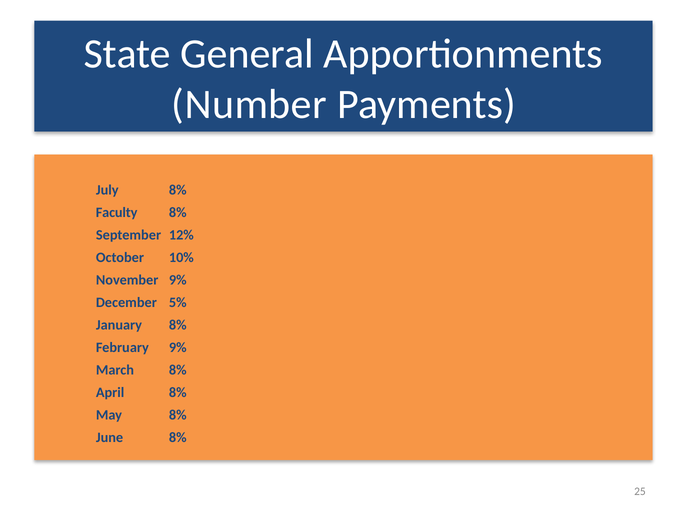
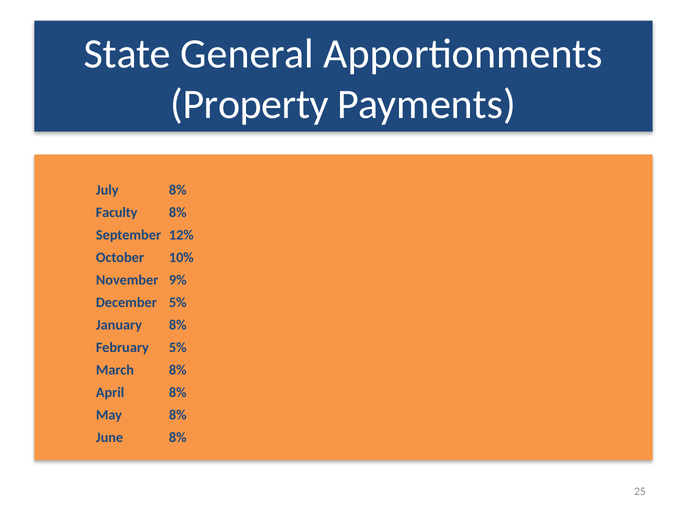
Number: Number -> Property (250, 104)
February 9%: 9% -> 5% (178, 348)
